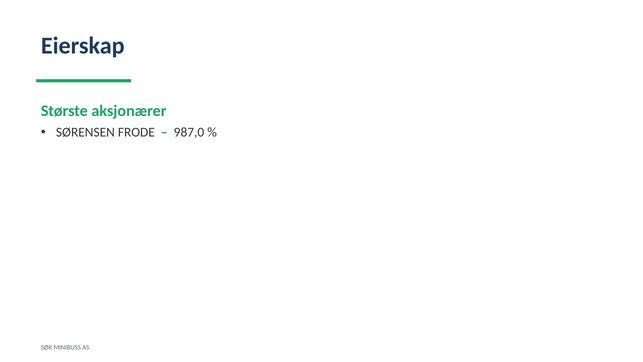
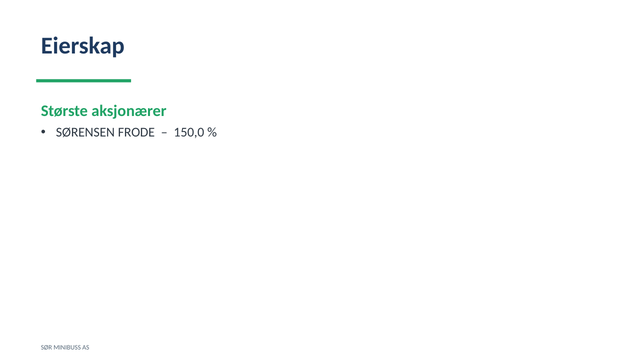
987,0: 987,0 -> 150,0 (189, 132)
